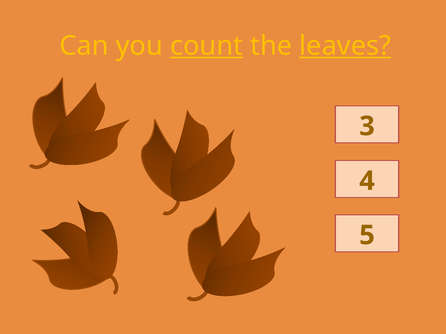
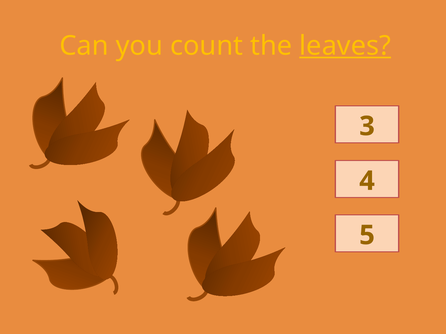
count underline: present -> none (207, 46)
